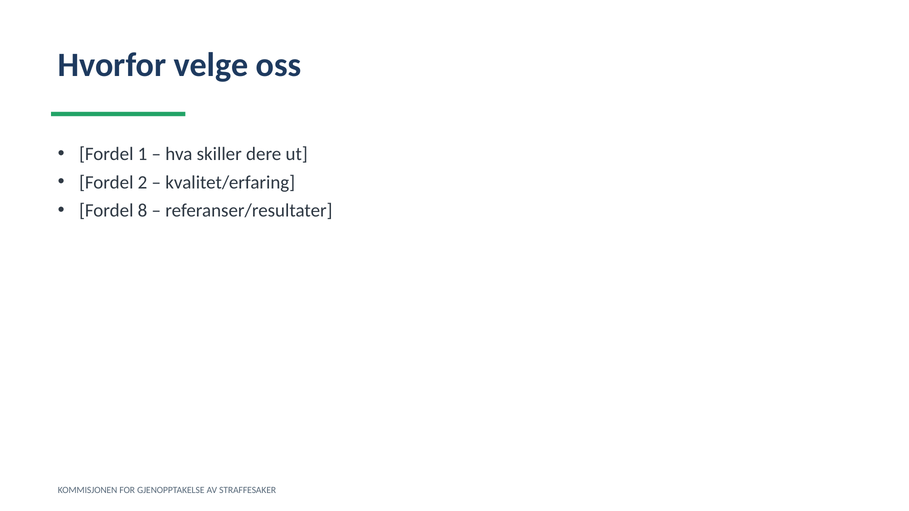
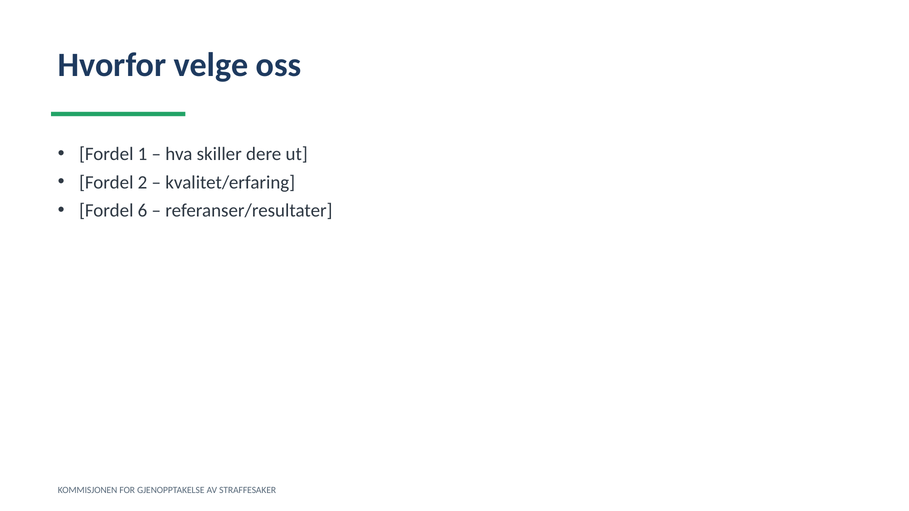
8: 8 -> 6 (143, 211)
